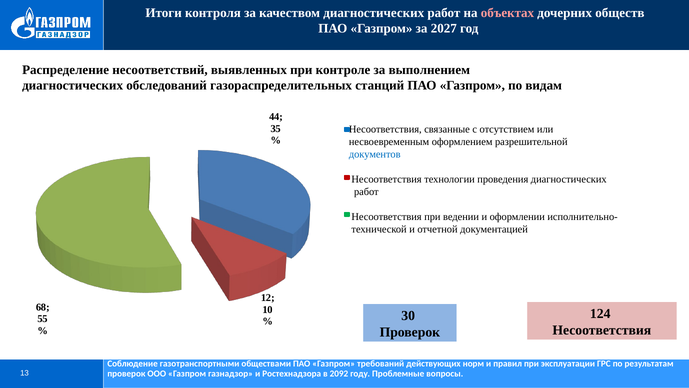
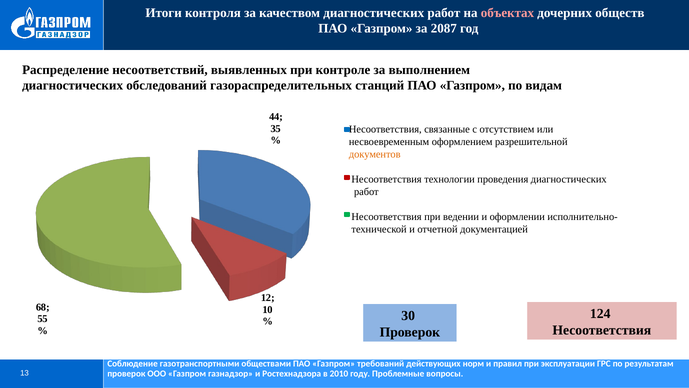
2027: 2027 -> 2087 (444, 28)
документов colour: blue -> orange (375, 154)
2092: 2092 -> 2010 (339, 373)
